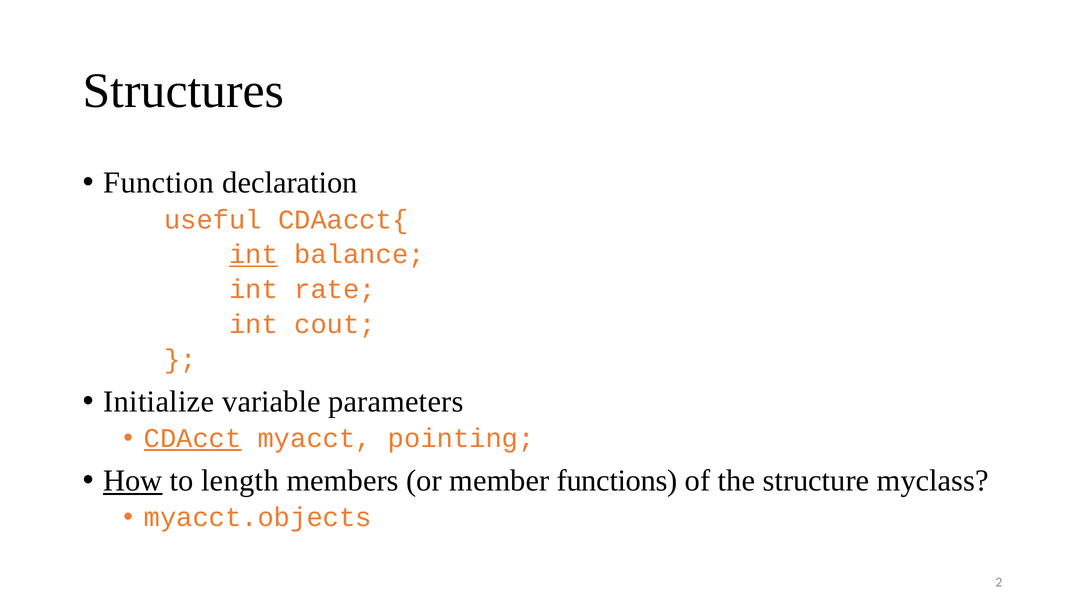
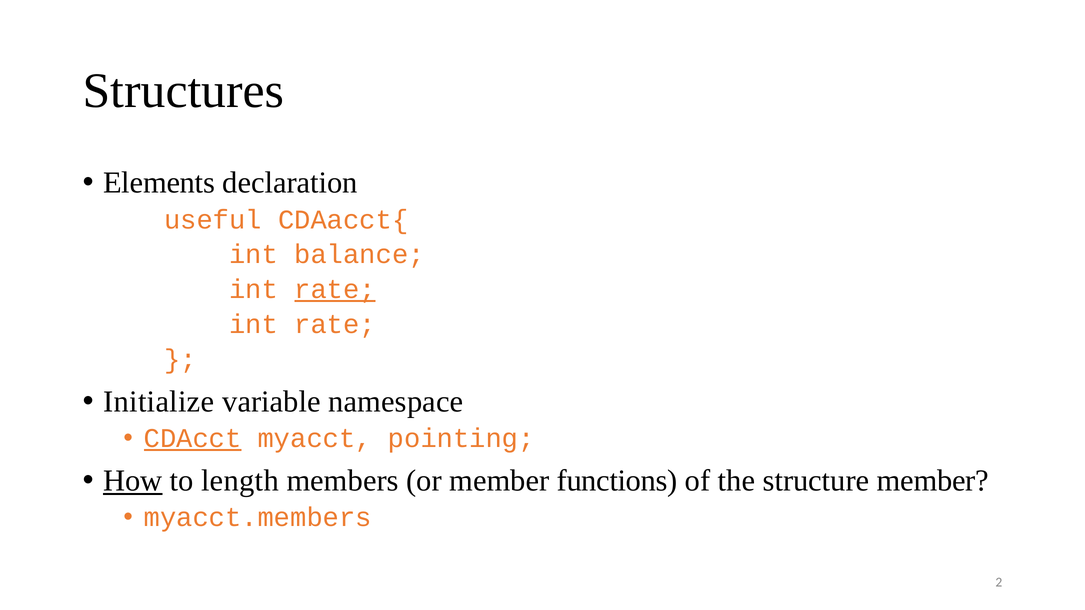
Function: Function -> Elements (159, 183)
int underline: present -> none (254, 255)
rate underline: none -> present (335, 290)
cout: cout -> rate (335, 324)
parameters: parameters -> namespace (396, 402)
structure myclass: myclass -> member (933, 481)
myacct.objects: myacct.objects -> myacct.members (258, 518)
